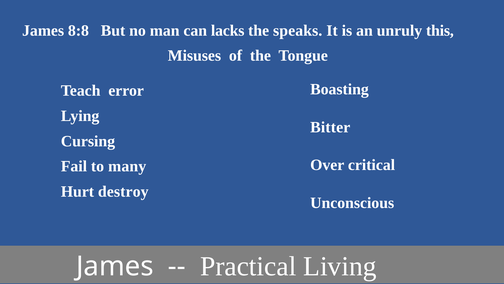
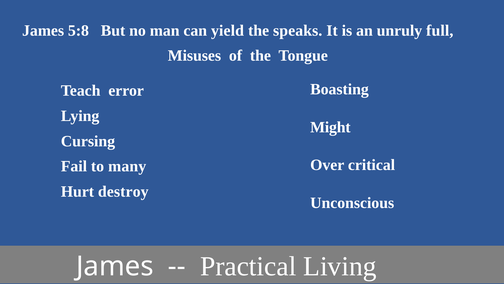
8:8: 8:8 -> 5:8 (78, 30)
lacks: lacks -> yield (228, 30)
this: this -> full (440, 30)
Bitter: Bitter -> Might (330, 127)
